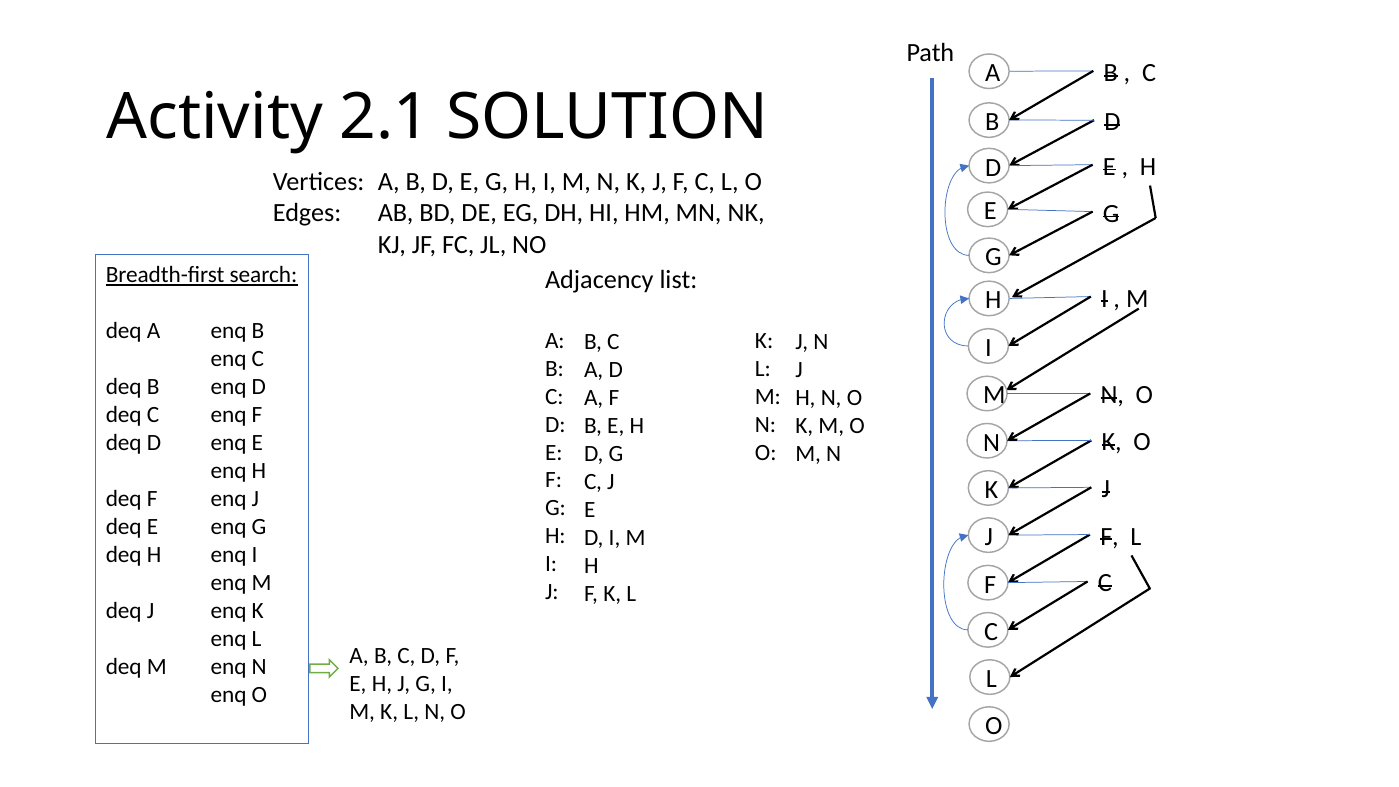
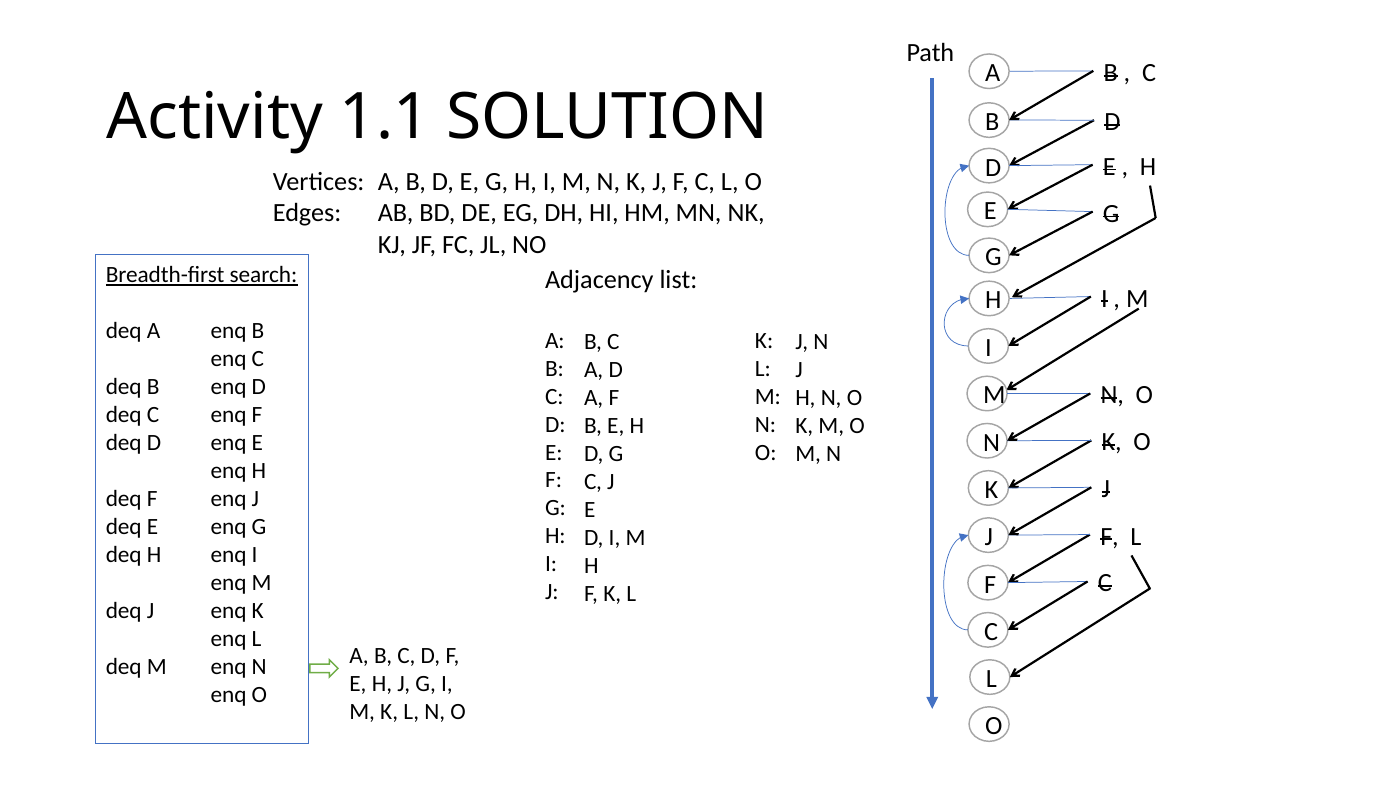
2.1: 2.1 -> 1.1 (385, 118)
